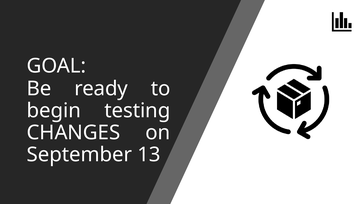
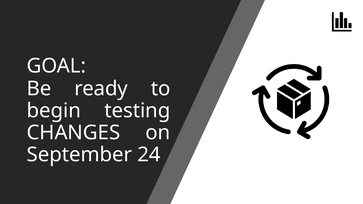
13: 13 -> 24 (149, 155)
